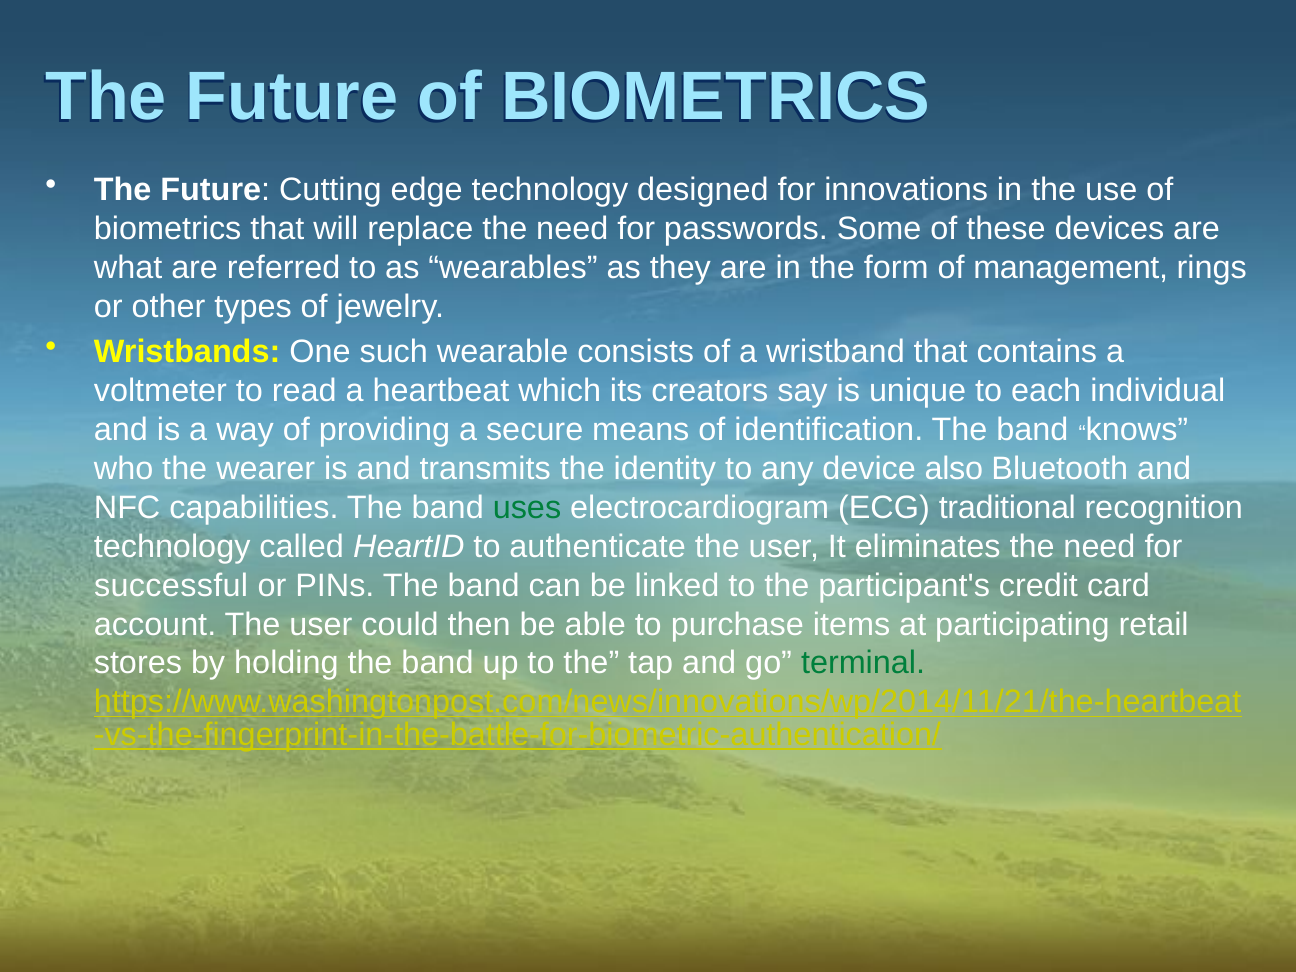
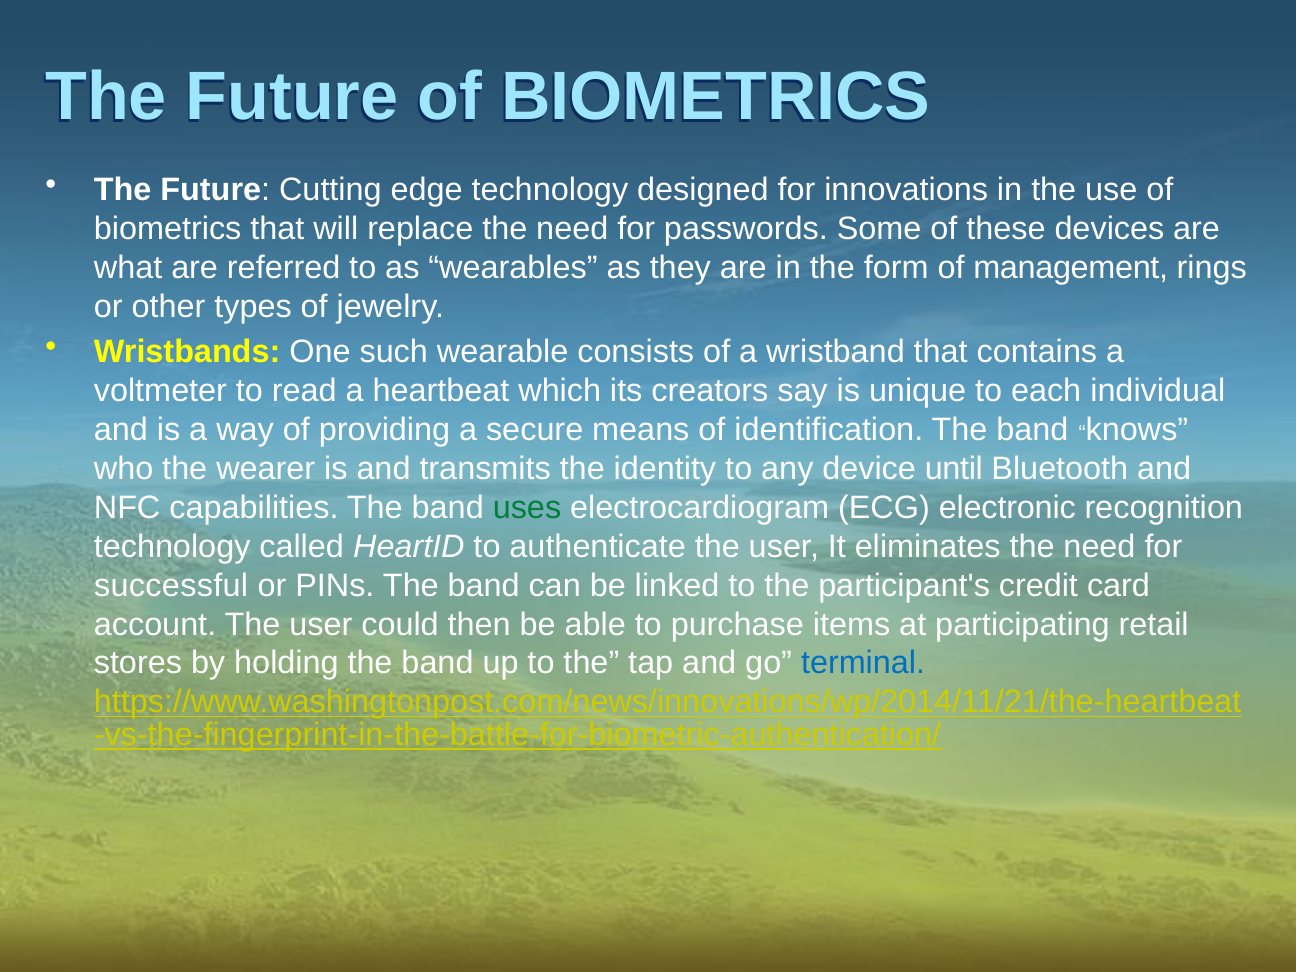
also: also -> until (954, 469)
traditional: traditional -> electronic (1007, 508)
terminal colour: green -> blue (863, 663)
